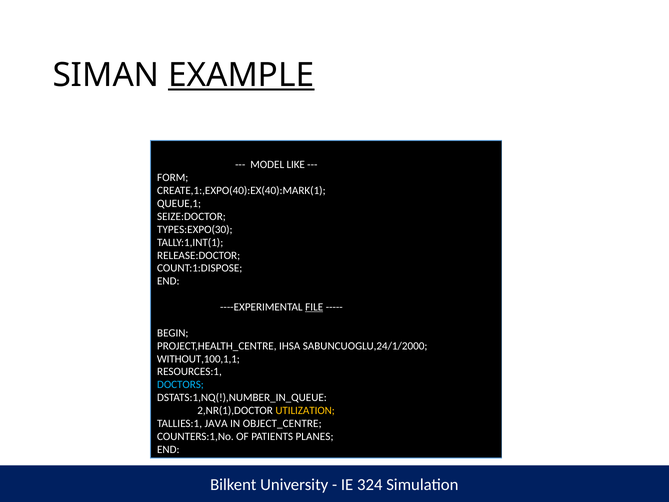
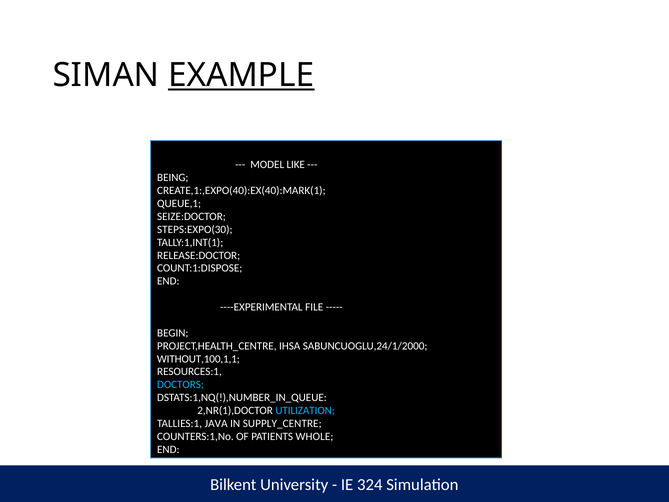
FORM: FORM -> BEING (173, 178)
TYPES:EXPO(30: TYPES:EXPO(30 -> STEPS:EXPO(30 (195, 229)
FILE underline: present -> none (314, 307)
UTILIZATION colour: yellow -> light blue (305, 410)
OBJECT_CENTRE: OBJECT_CENTRE -> SUPPLY_CENTRE (282, 423)
PLANES: PLANES -> WHOLE (315, 436)
